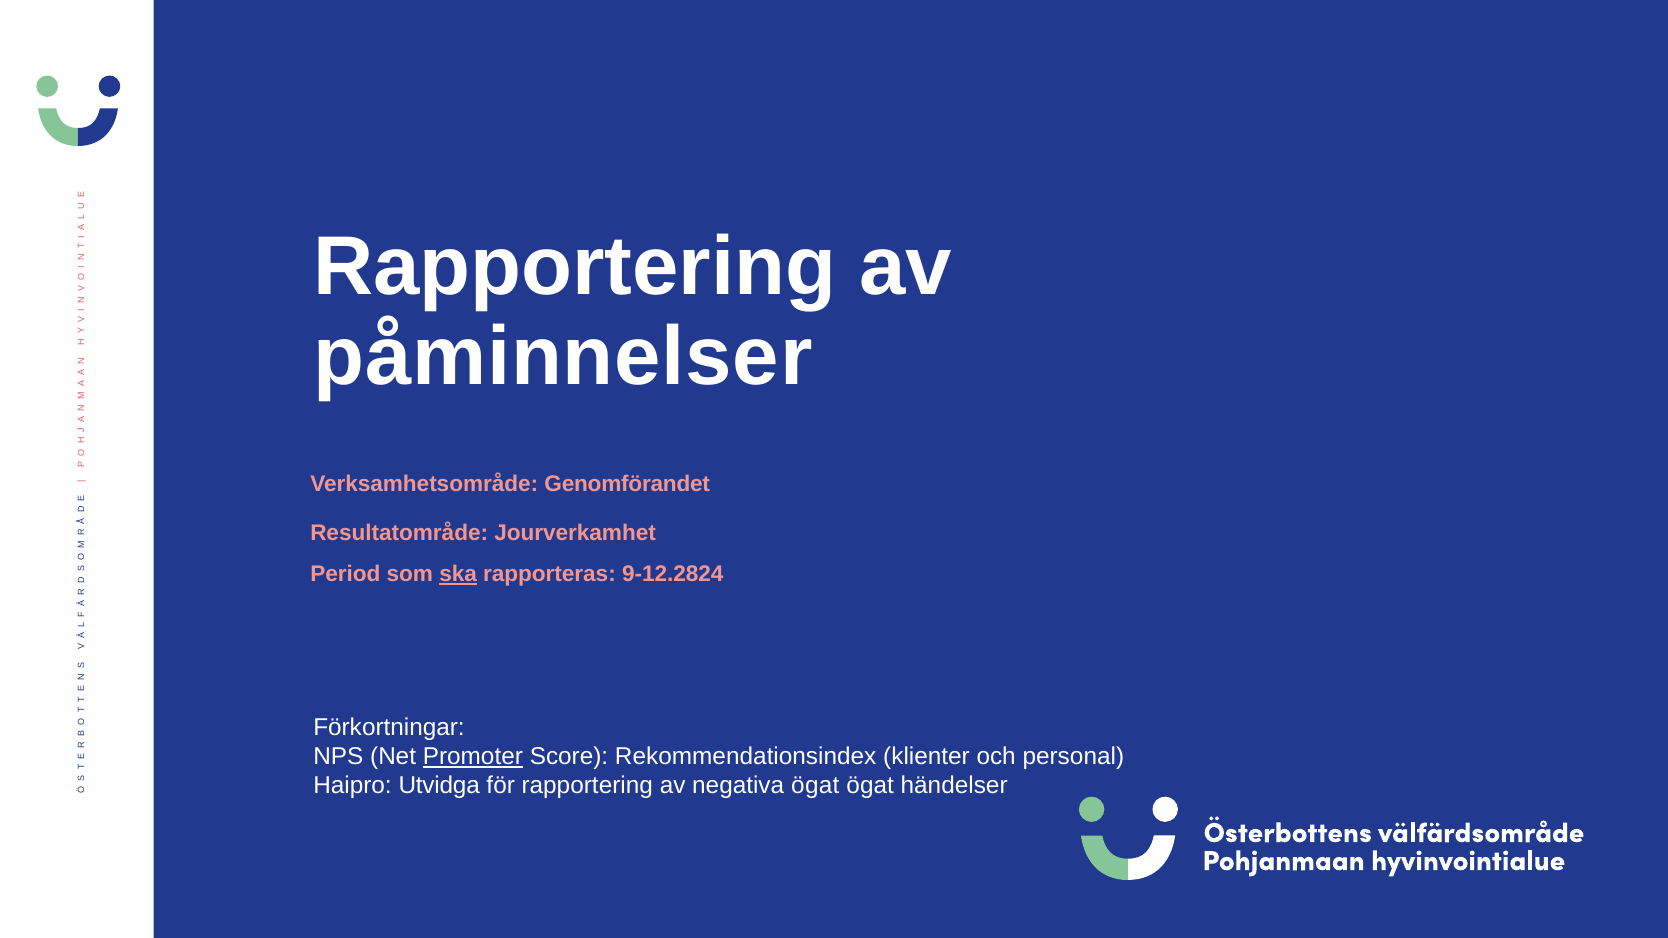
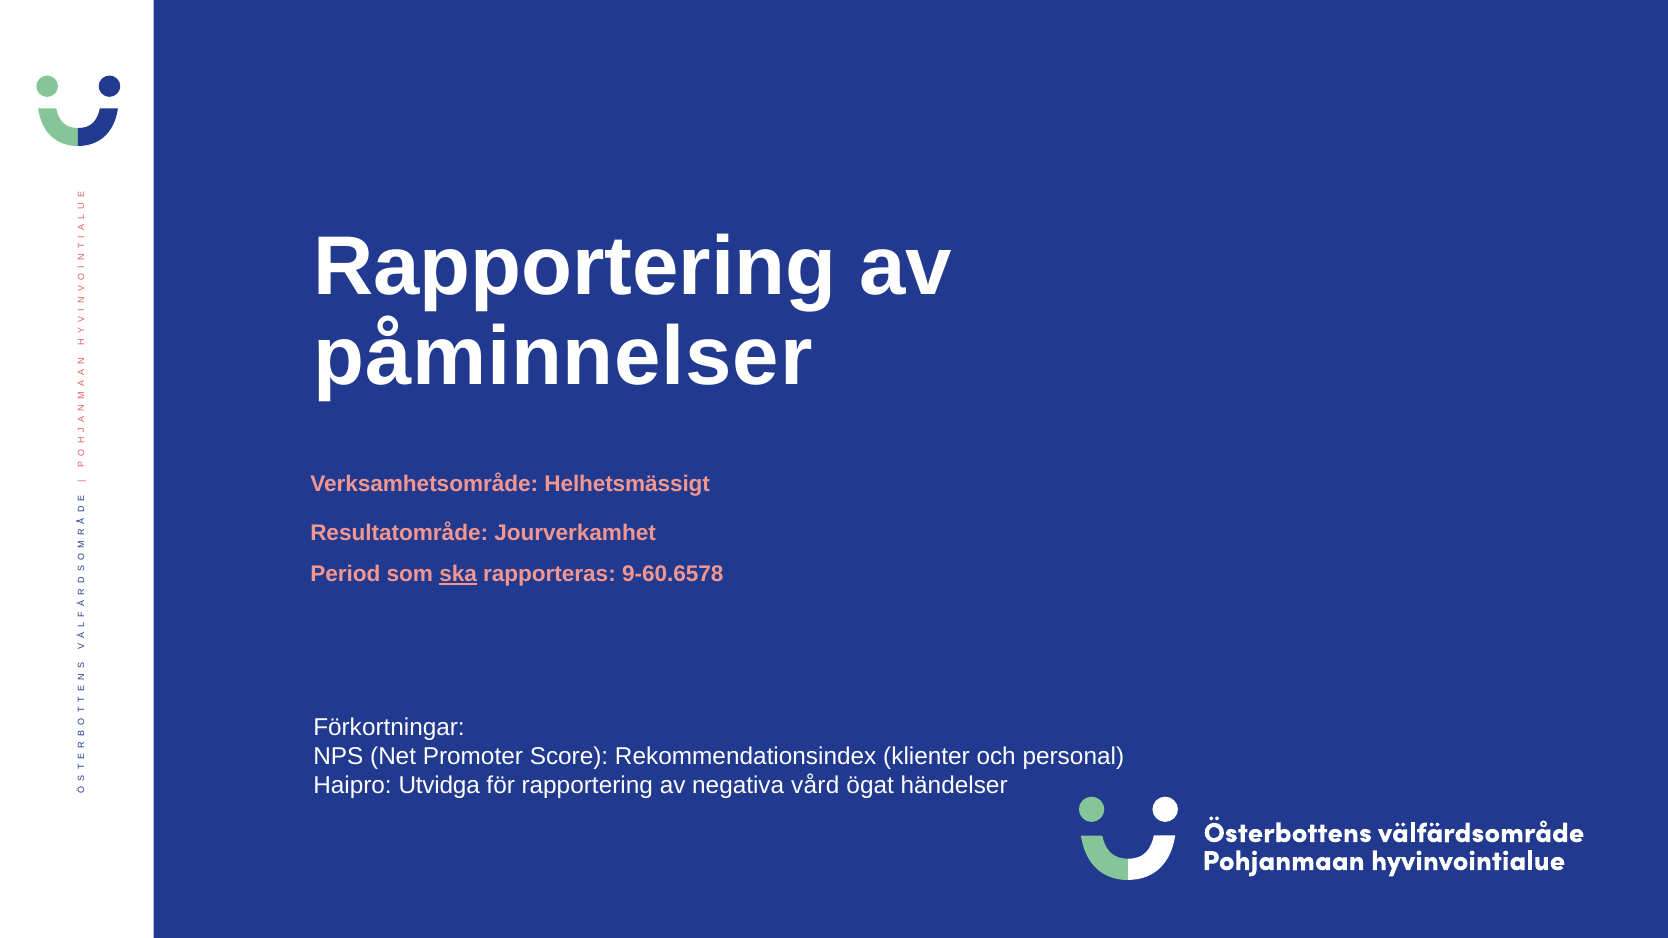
Genomförandet: Genomförandet -> Helhetsmässigt (627, 484)
9-12.2824: 9-12.2824 -> 9-60.6578 (673, 575)
Promoter underline: present -> none (473, 757)
negativa ögat: ögat -> vård (815, 786)
